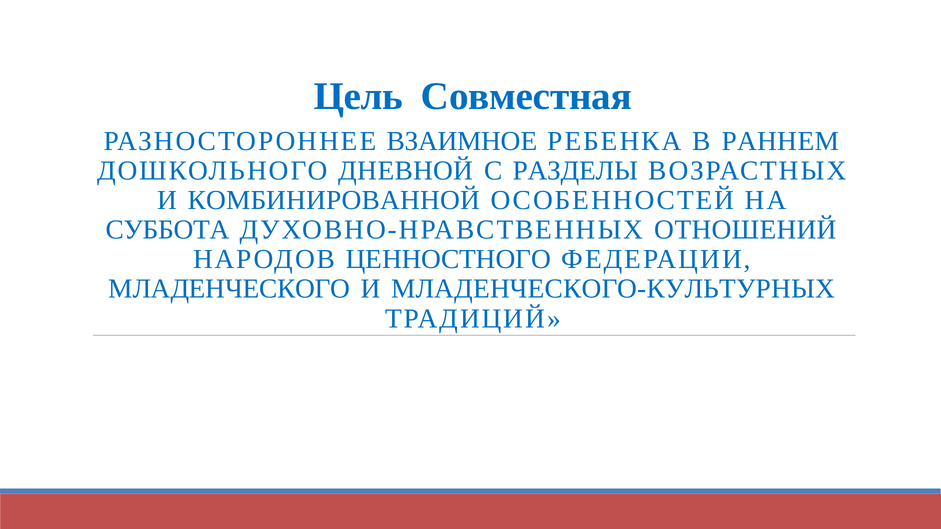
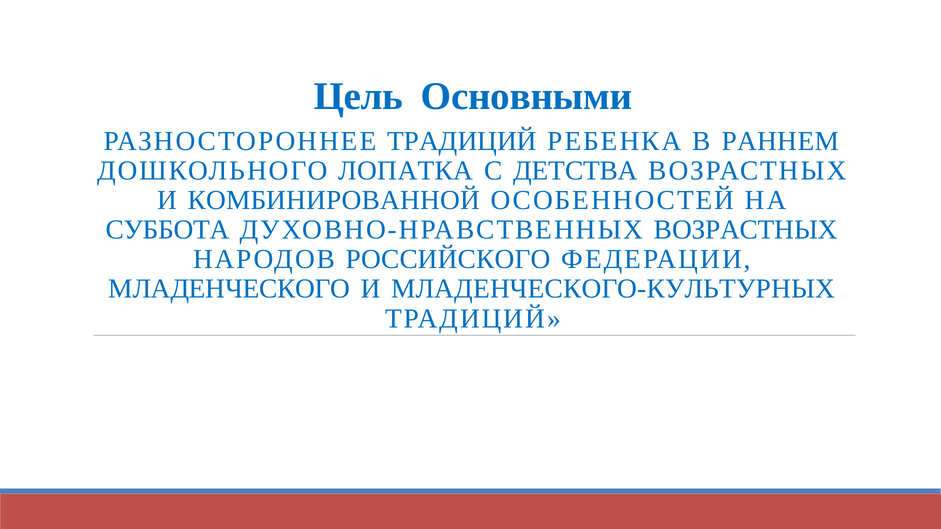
Совместная: Совместная -> Основными (527, 97)
РАЗНОСТОРОННЕЕ ВЗАИМНОЕ: ВЗАИМНОЕ -> ТРАДИЦИЙ (462, 141)
ДНЕВНОЙ: ДНЕВНОЙ -> ЛОПАТКА (406, 171)
РАЗДЕЛЫ: РАЗДЕЛЫ -> ДЕТСТВА (575, 171)
ДУХОВНО-НРАВСТВЕННЫХ ОТНОШЕНИЙ: ОТНОШЕНИЙ -> ВОЗРАСТНЫХ (746, 230)
ЦЕННОСТНОГО: ЦЕННОСТНОГО -> РОССИЙСКОГО (448, 260)
